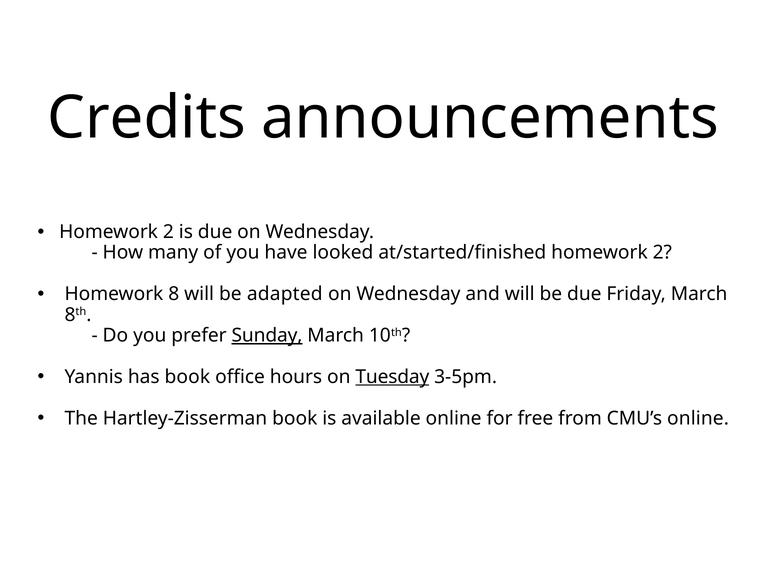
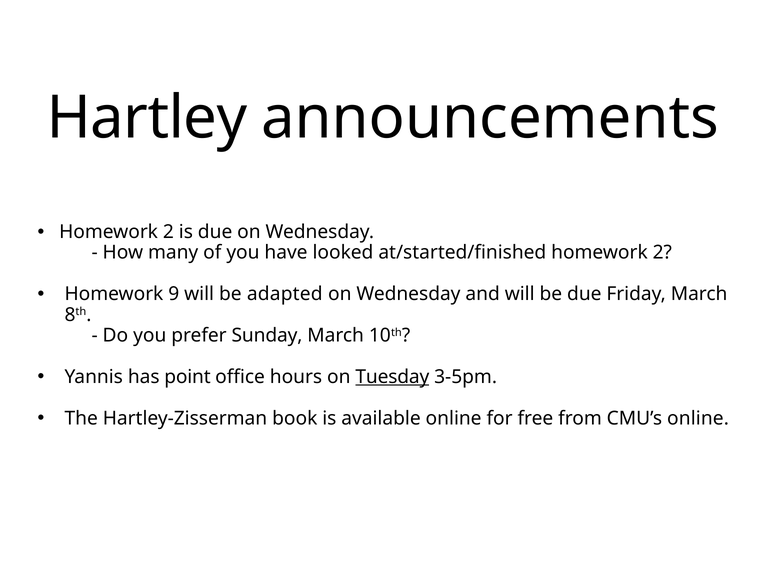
Credits: Credits -> Hartley (147, 118)
8: 8 -> 9 (174, 294)
Sunday underline: present -> none (267, 336)
has book: book -> point (188, 377)
